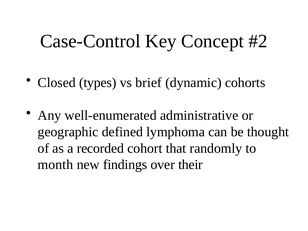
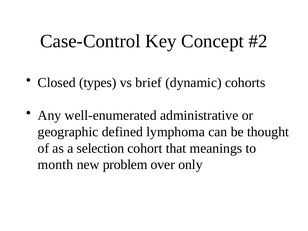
recorded: recorded -> selection (100, 148)
randomly: randomly -> meanings (216, 148)
findings: findings -> problem (125, 165)
their: their -> only (190, 165)
